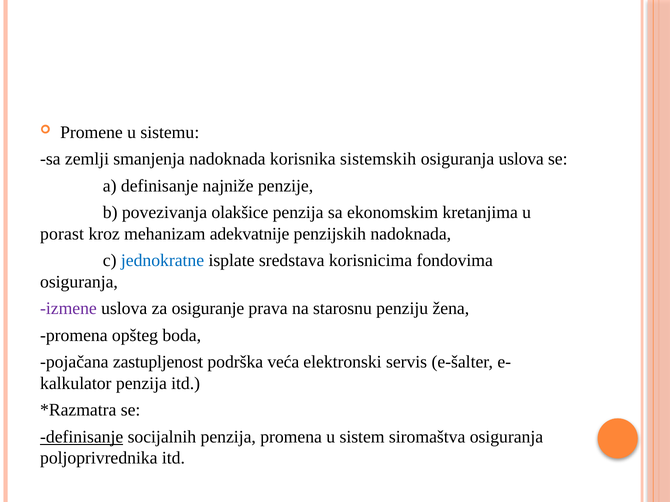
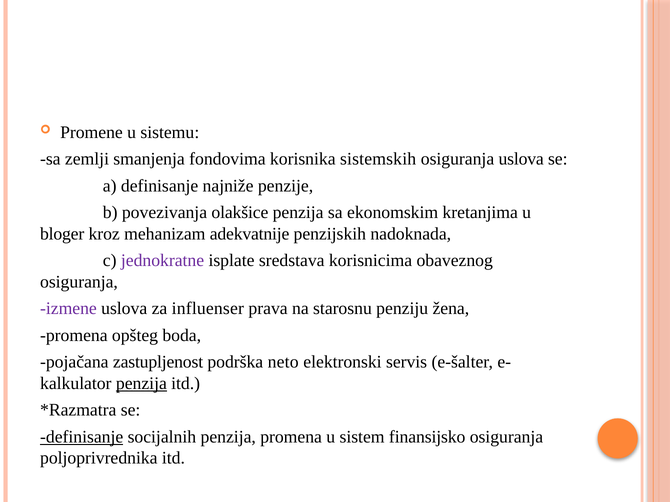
smanjenja nadoknada: nadoknada -> fondovima (227, 159)
porast: porast -> bloger (62, 234)
jednokratne colour: blue -> purple (163, 261)
fondovima: fondovima -> obaveznog (455, 261)
osiguranje: osiguranje -> influenser (208, 309)
veća: veća -> neto (283, 362)
penzija underline: none -> present (141, 384)
siromaštva: siromaštva -> finansijsko (427, 437)
